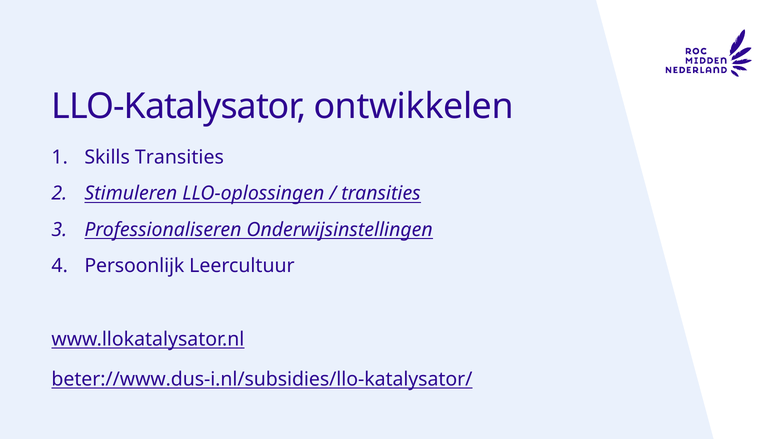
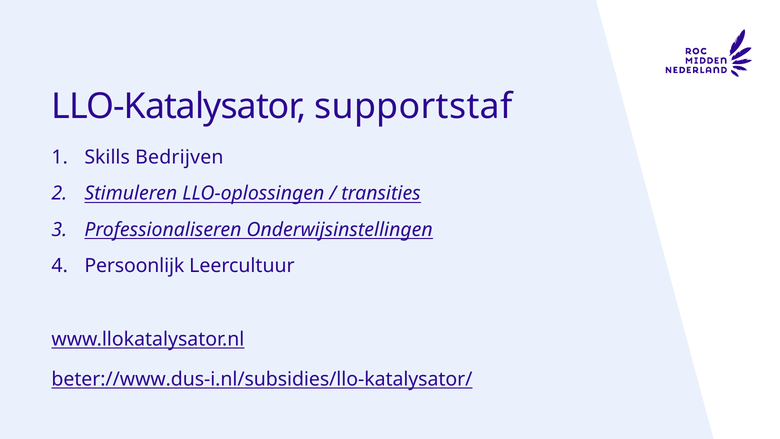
ontwikkelen: ontwikkelen -> supportstaf (413, 106)
Skills Transities: Transities -> Bedrijven (179, 157)
